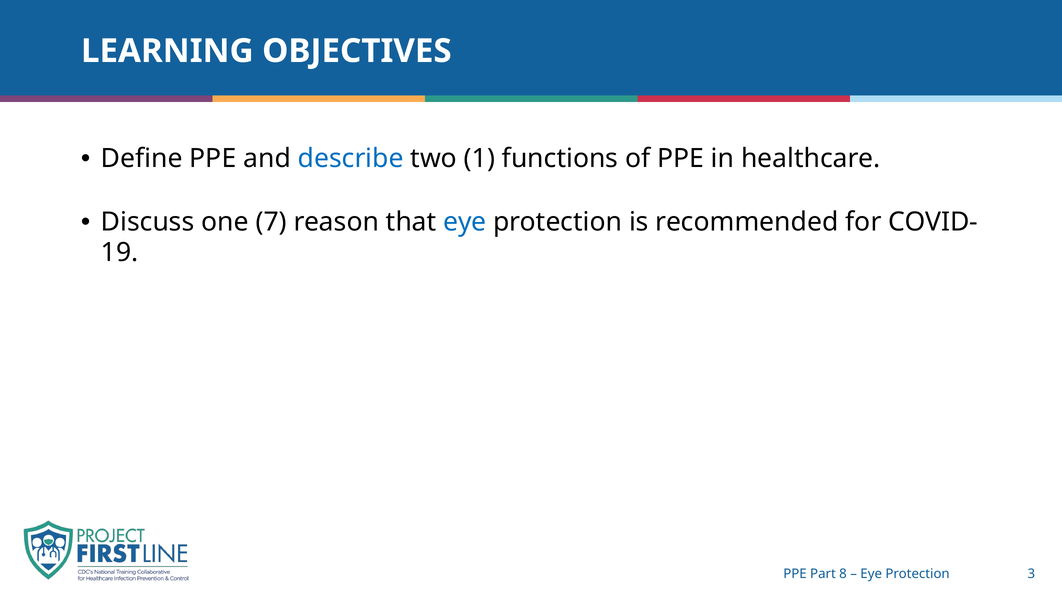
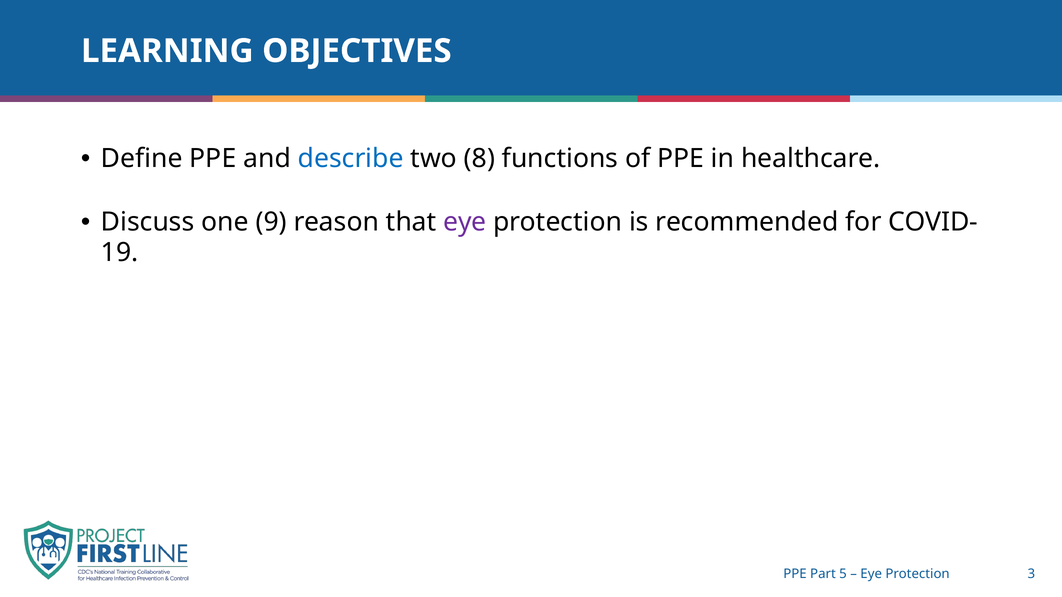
1: 1 -> 8 (479, 159)
7: 7 -> 9 (271, 222)
eye colour: blue -> purple (465, 222)
8: 8 -> 5 (843, 574)
